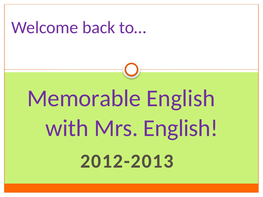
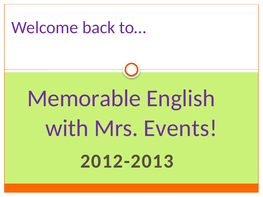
Mrs English: English -> Events (180, 128)
